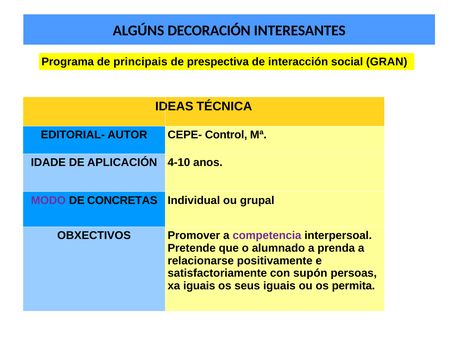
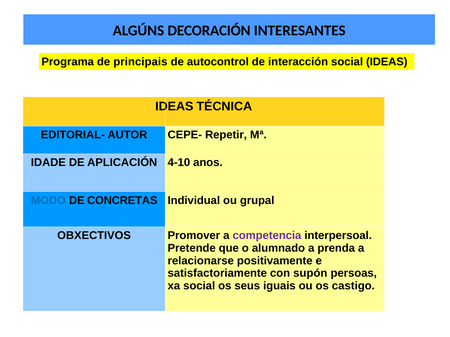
prespectiva: prespectiva -> autocontrol (218, 62)
social GRAN: GRAN -> IDEAS (387, 62)
Control: Control -> Repetir (226, 135)
MODO colour: purple -> blue (48, 201)
xa iguais: iguais -> social (199, 286)
permita: permita -> castigo (353, 286)
